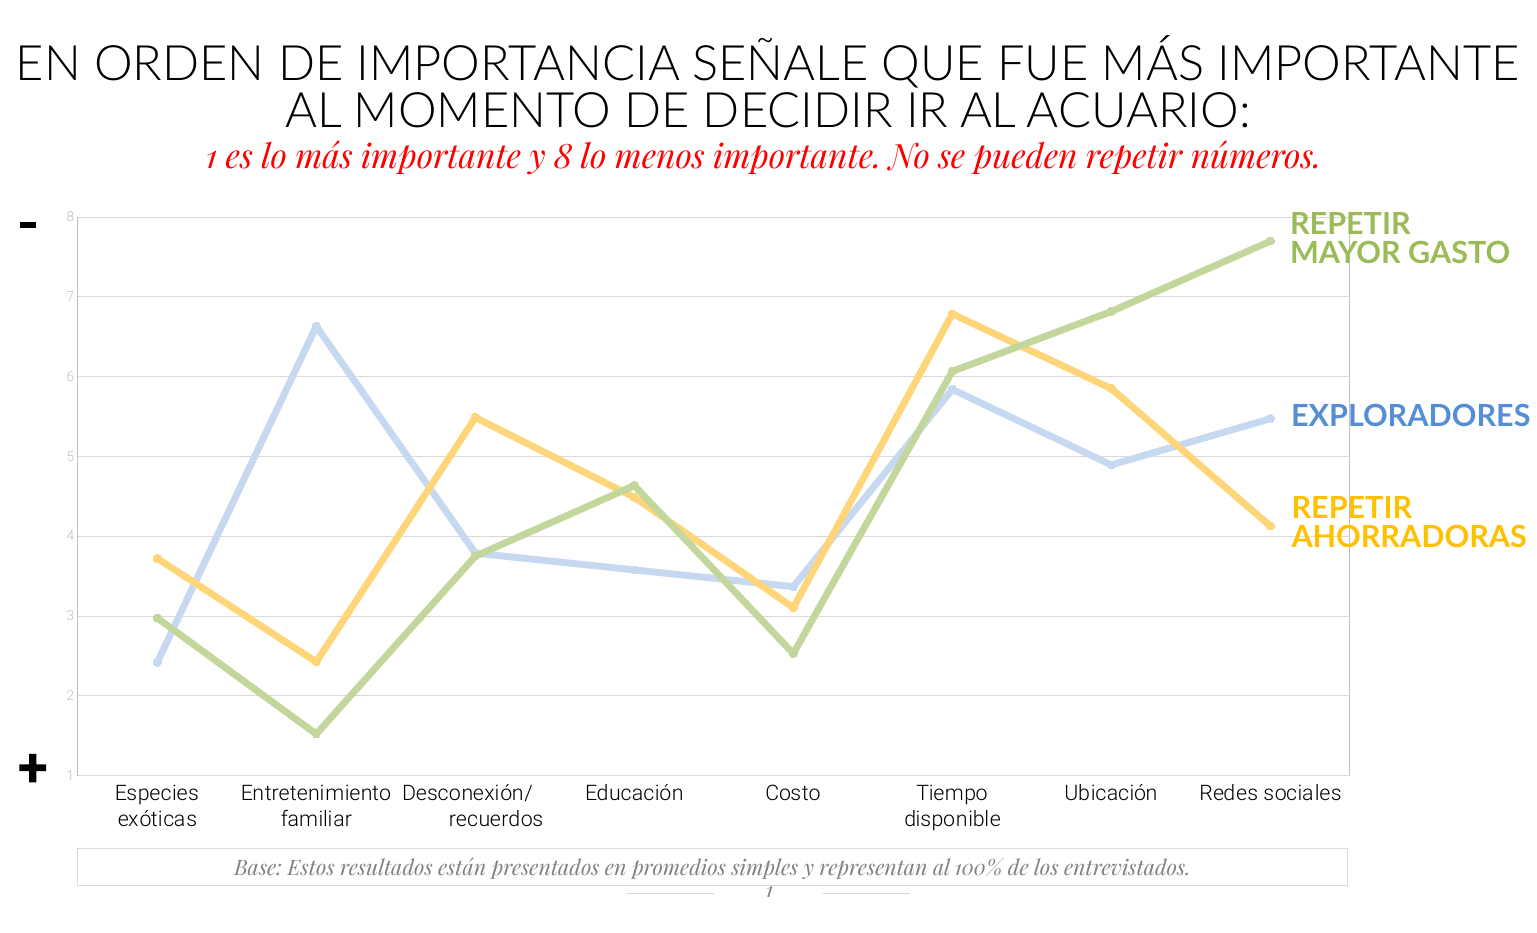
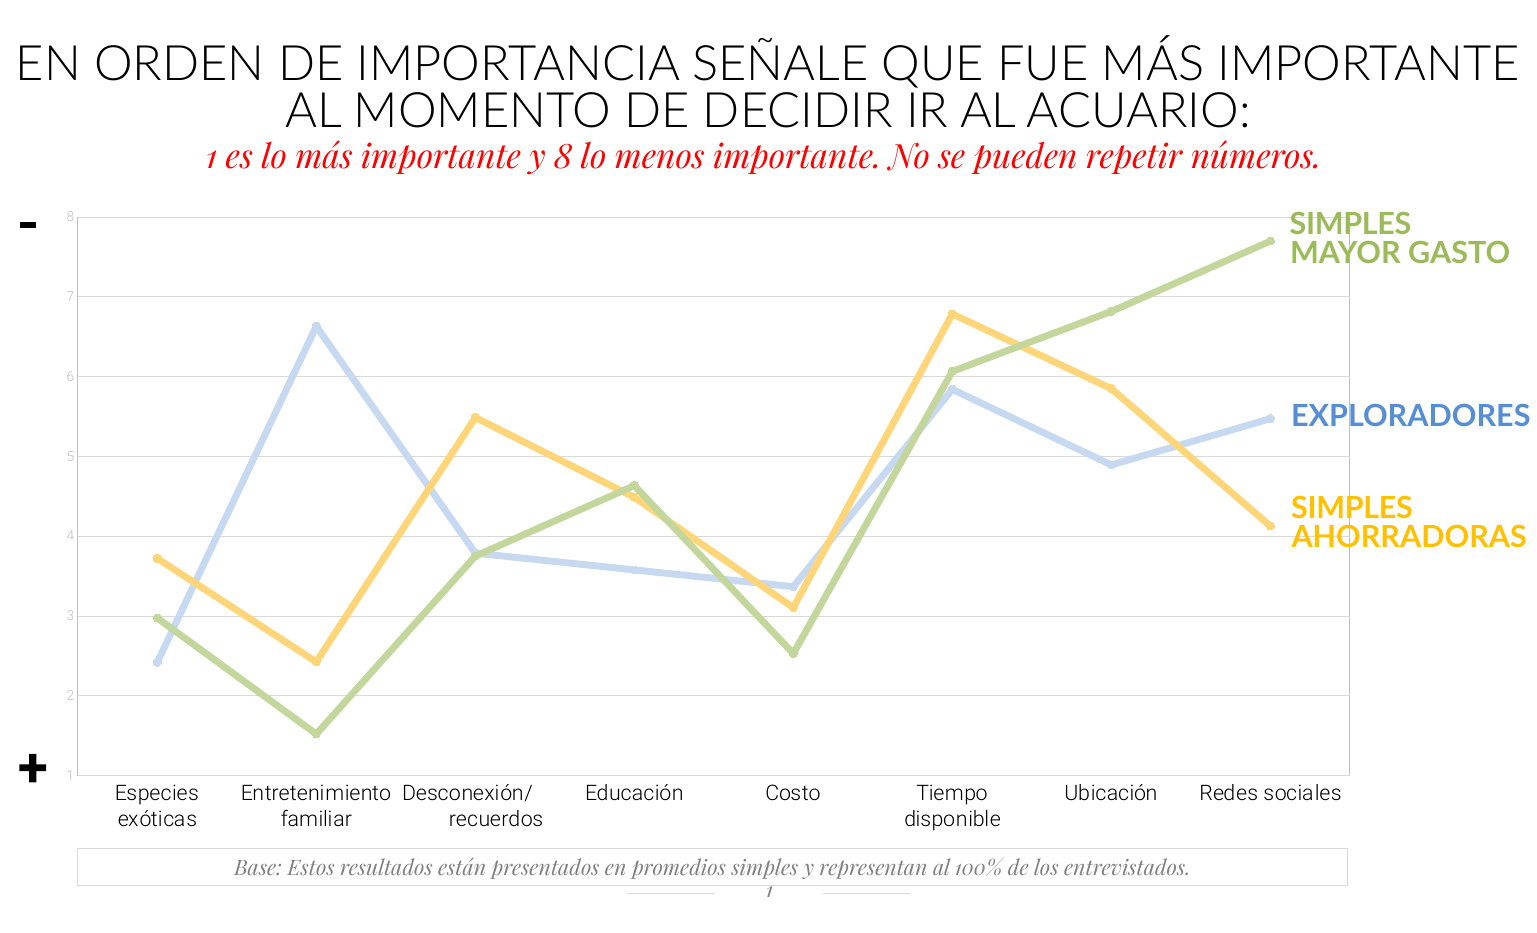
REPETIR: REPETIR -> SIMPLES (1351, 224)
REPETIR: REPETIR -> SIMPLES (1352, 509)
